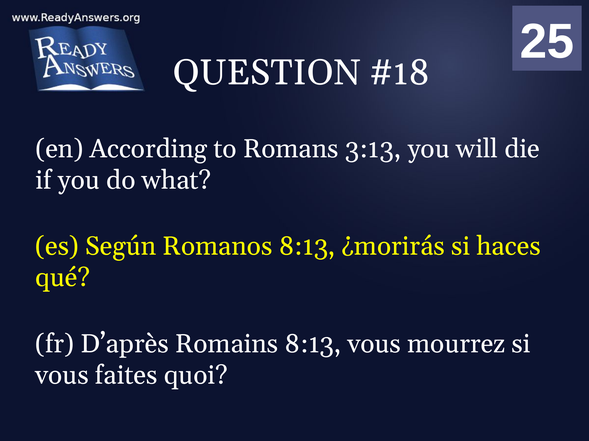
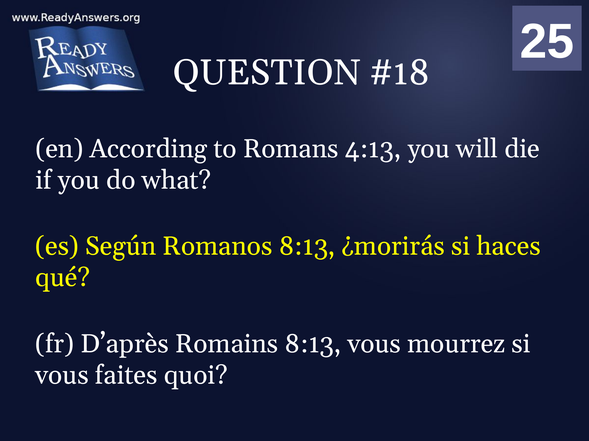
3:13: 3:13 -> 4:13 (373, 149)
